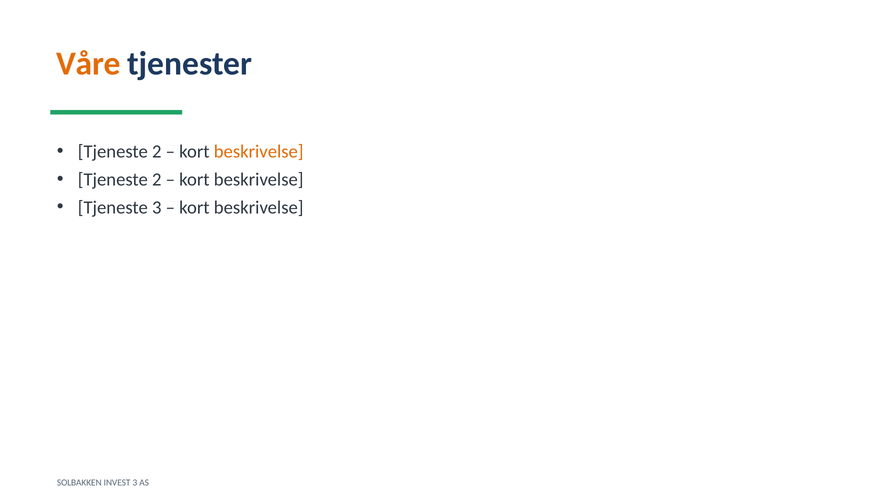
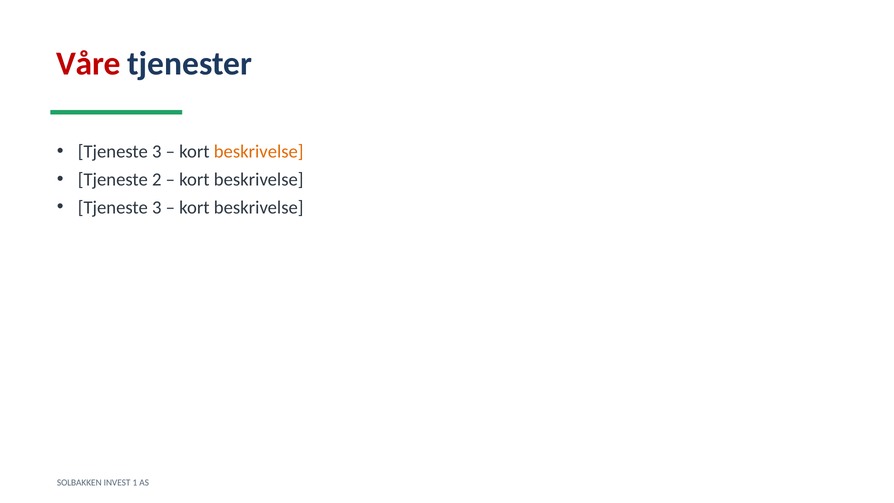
Våre colour: orange -> red (88, 64)
2: 2 -> 3 (157, 151)
INVEST 3: 3 -> 1 (135, 483)
